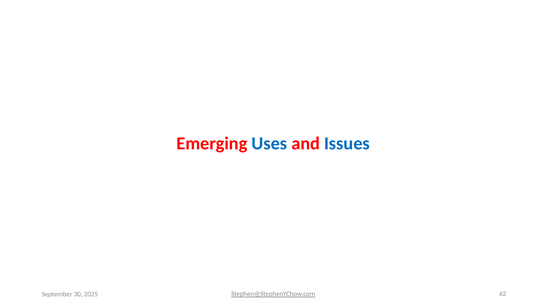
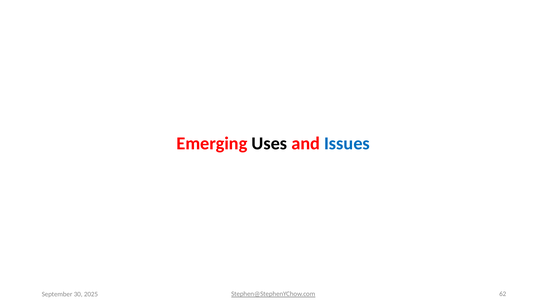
Uses colour: blue -> black (269, 144)
